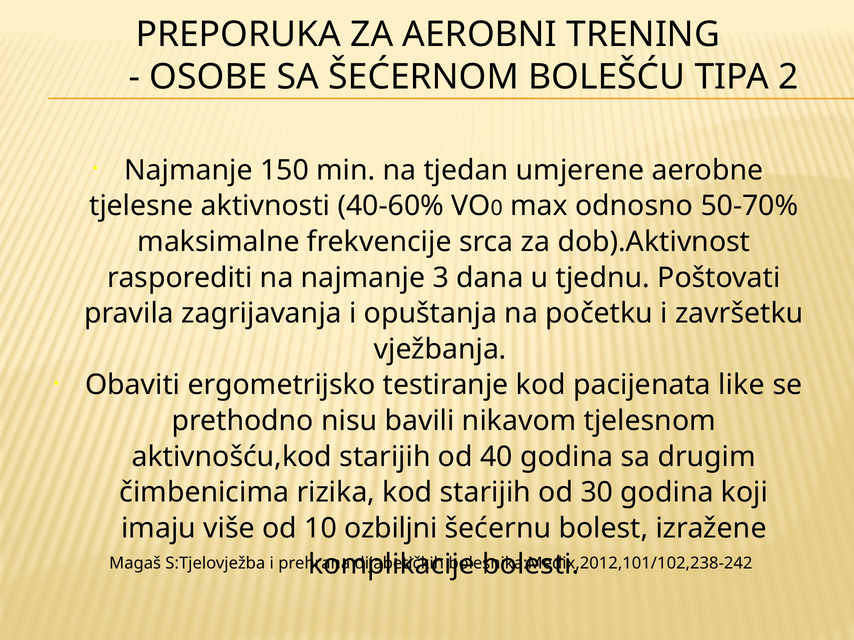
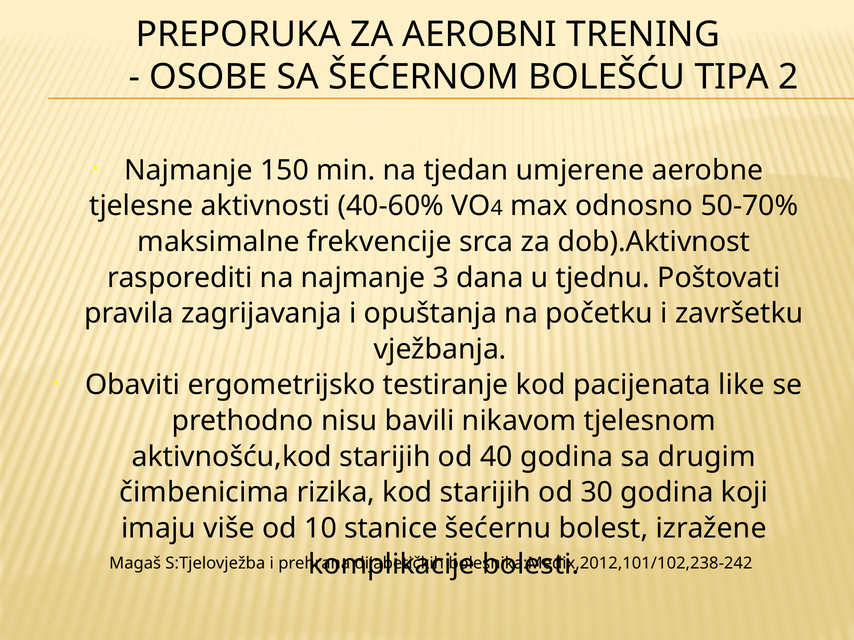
0: 0 -> 4 (497, 209)
ozbiljni: ozbiljni -> stanice (391, 529)
